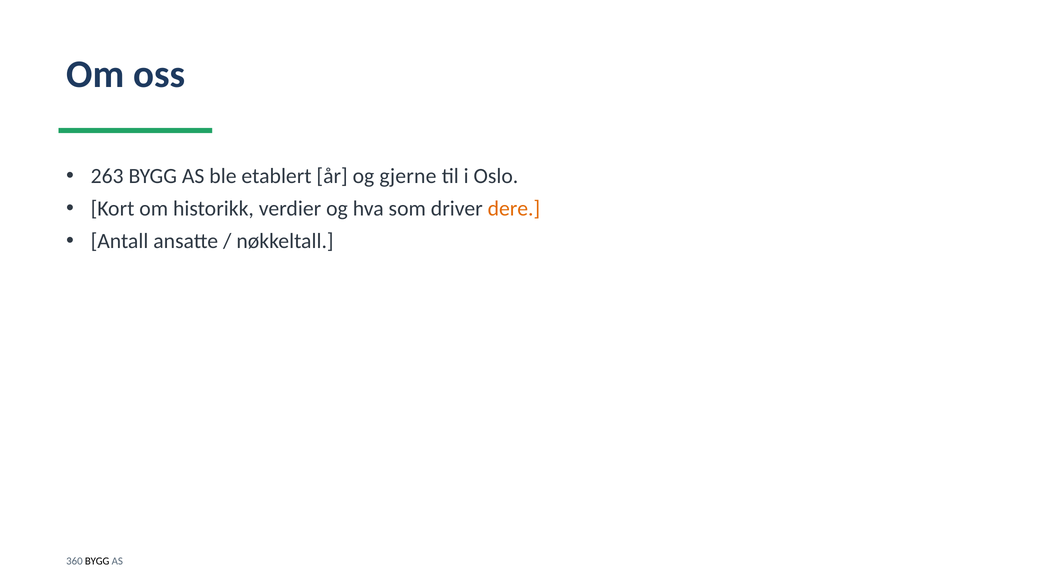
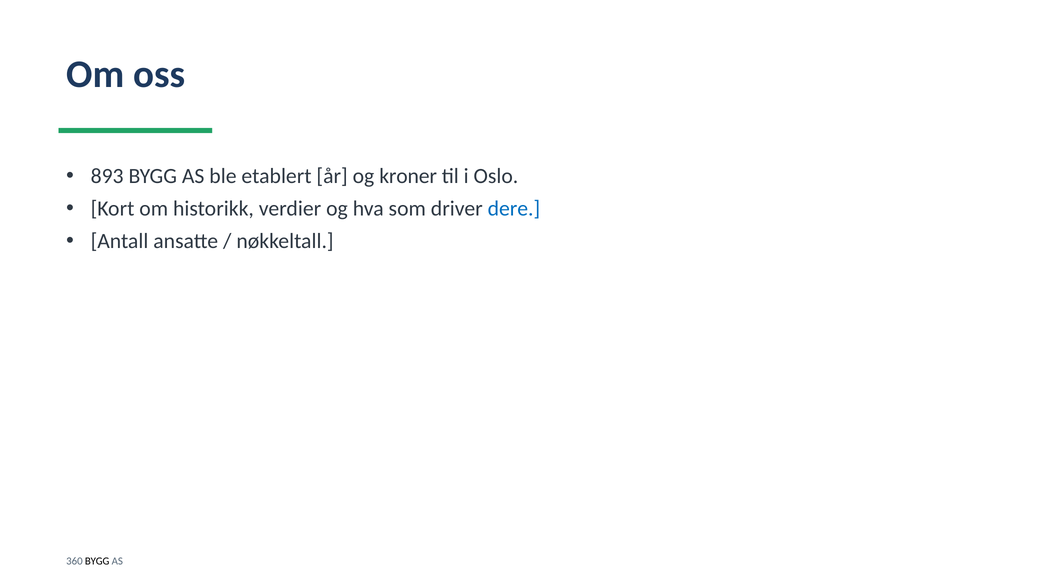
263: 263 -> 893 (107, 176)
gjerne: gjerne -> kroner (408, 176)
dere colour: orange -> blue (514, 209)
